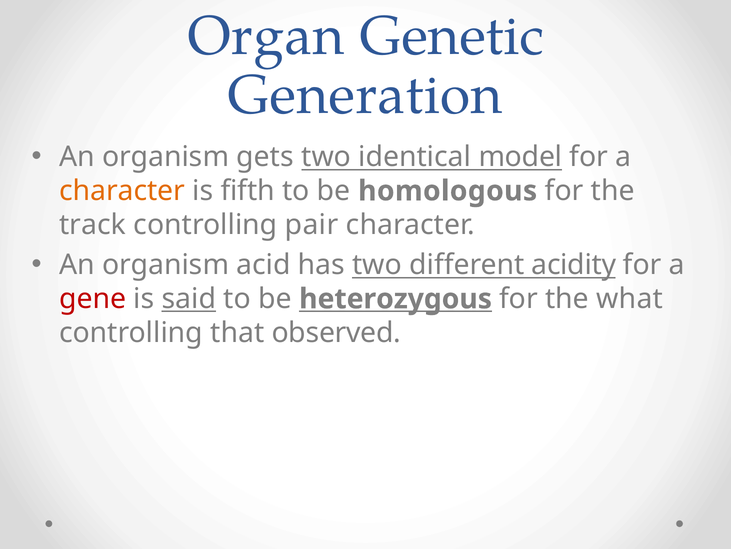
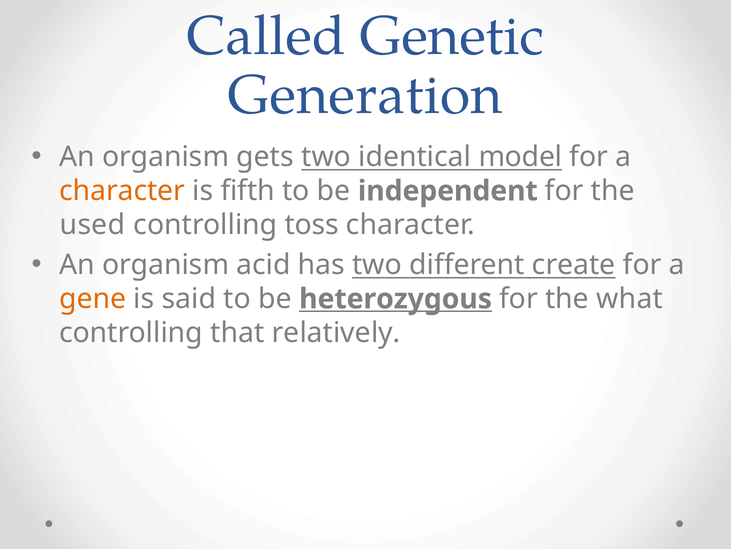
Organ: Organ -> Called (266, 36)
homologous: homologous -> independent (448, 191)
track: track -> used (92, 225)
pair: pair -> toss (312, 225)
acidity: acidity -> create (574, 265)
gene colour: red -> orange (93, 299)
said underline: present -> none (189, 299)
observed: observed -> relatively (336, 333)
